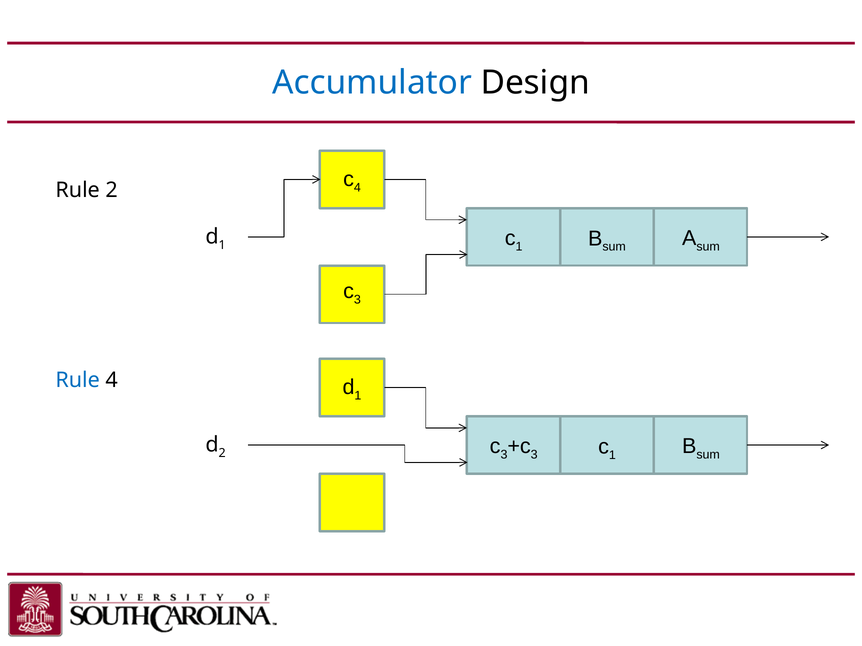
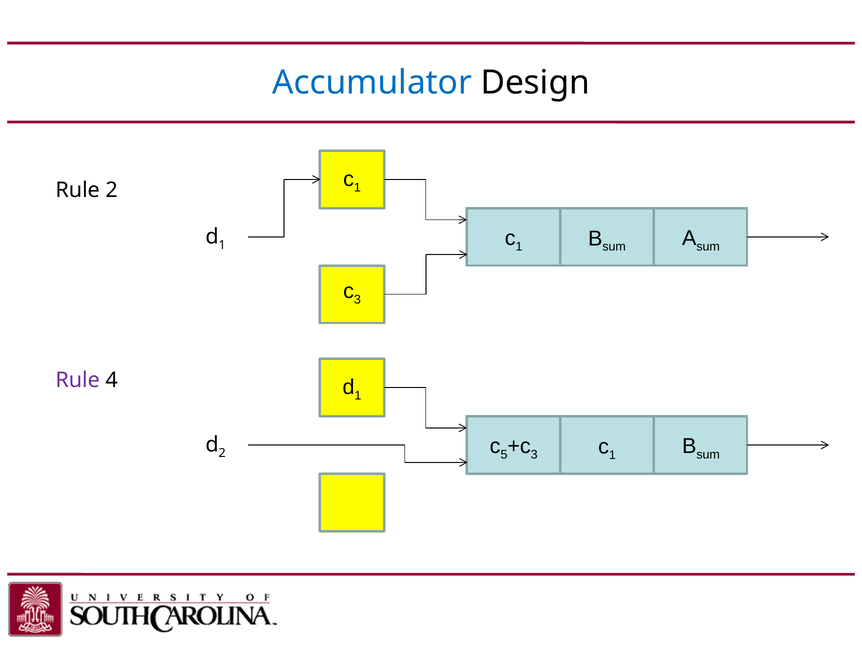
4: 4 -> 1 (357, 188)
Rule colour: blue -> purple (78, 380)
3: 3 -> 5 (504, 455)
